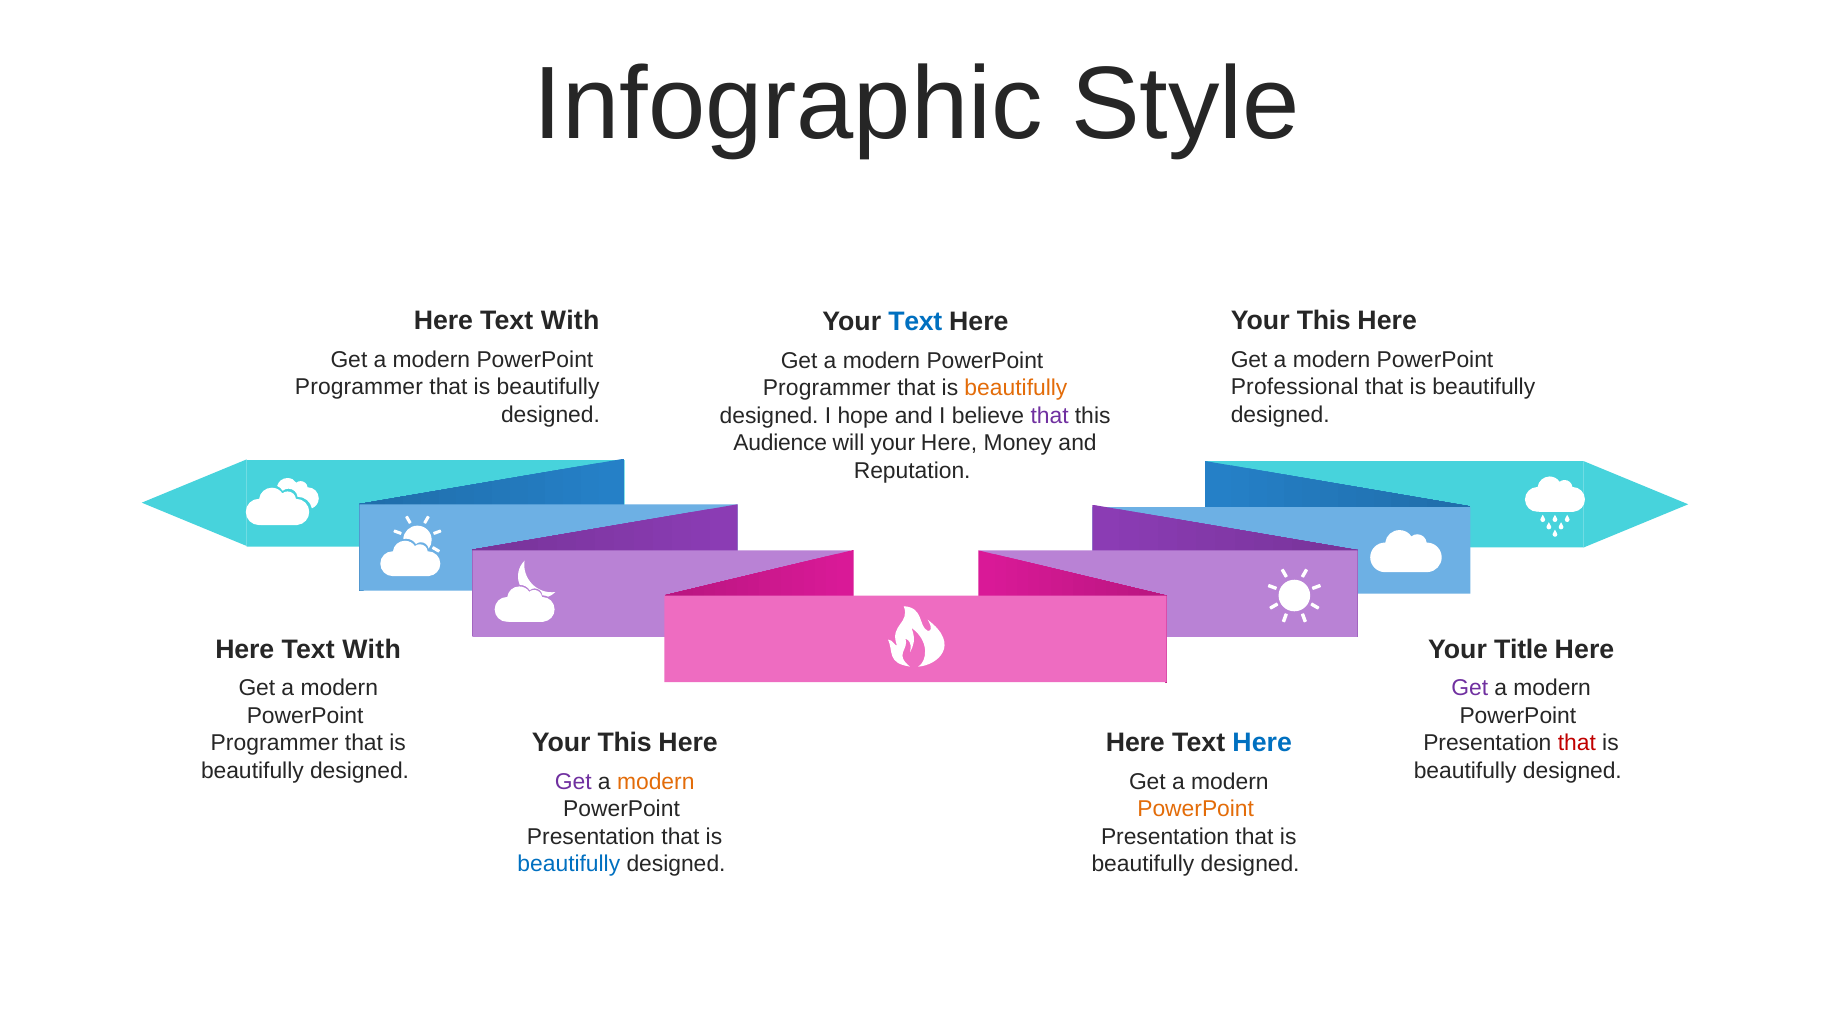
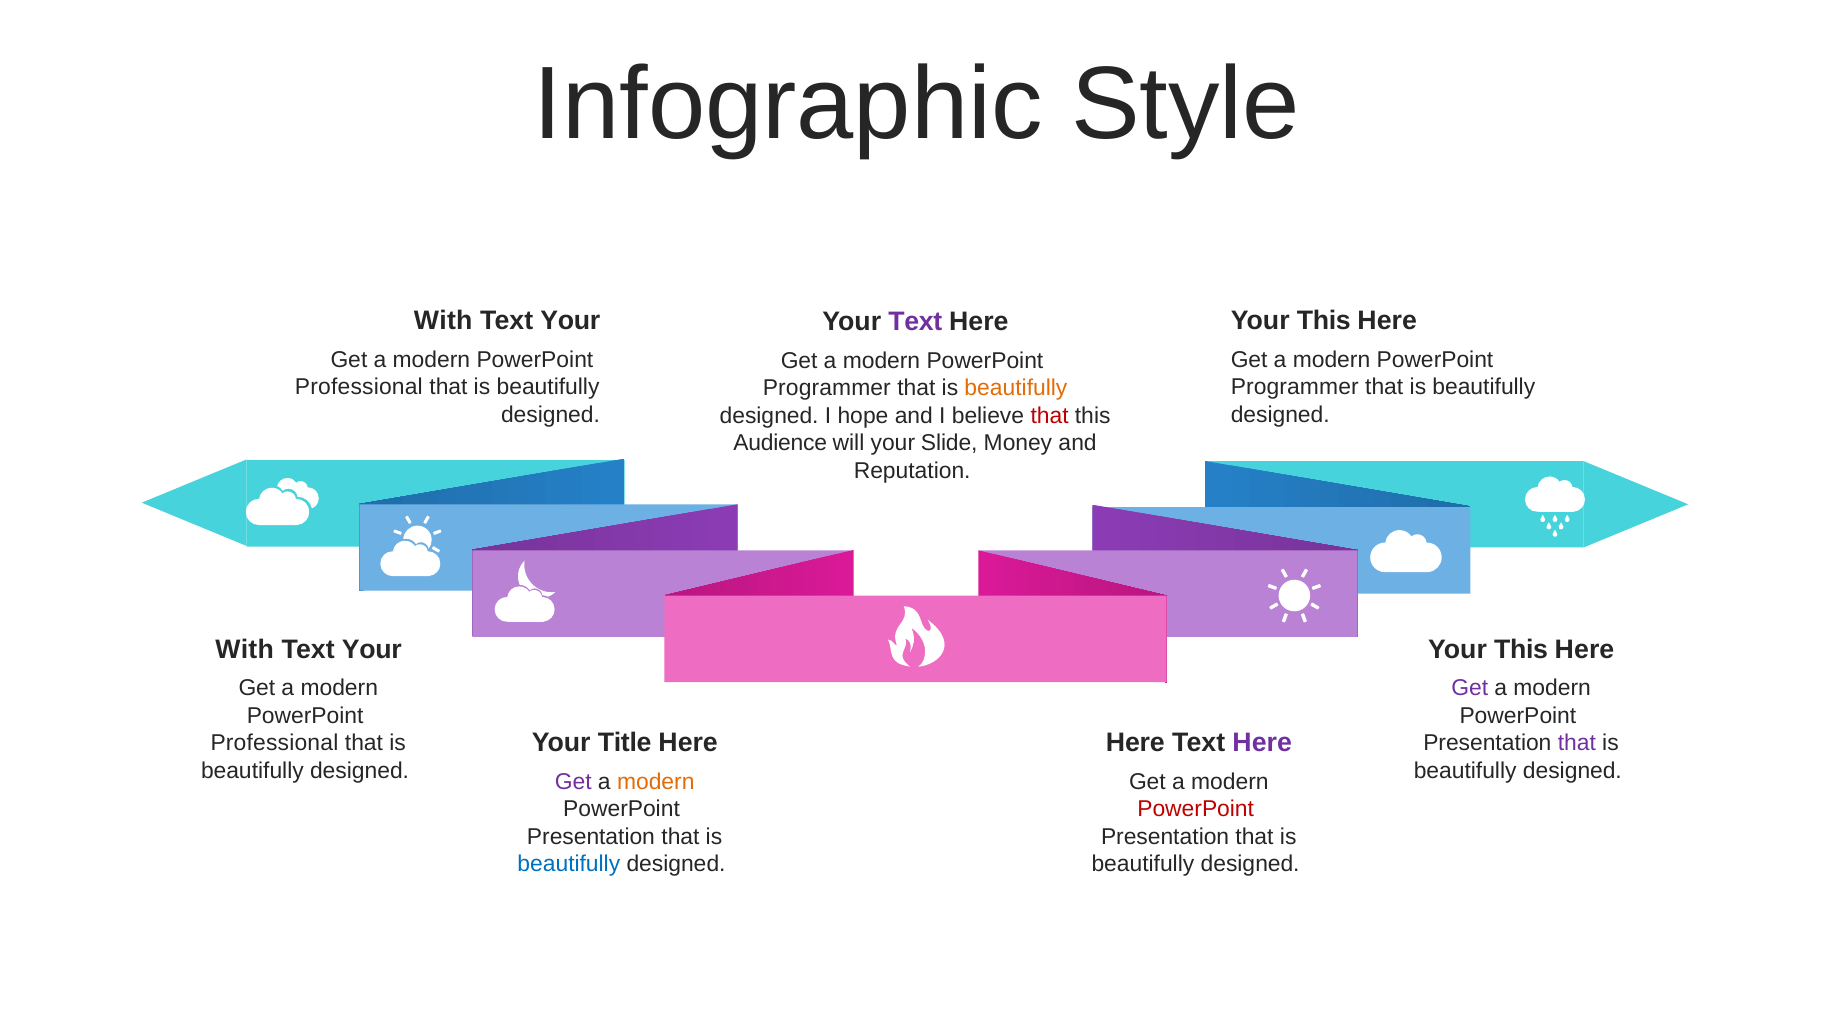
Here: Here -> With (443, 321)
With: With -> Your (570, 321)
Text colour: blue -> purple (915, 322)
Programmer: Programmer -> Professional (359, 387)
Professional: Professional -> Programmer (1295, 387)
that colour: purple -> red (1050, 415)
your Here: Here -> Slide (949, 443)
Here: Here -> With (245, 649)
With: With -> Your (372, 649)
Title: Title -> This (1521, 649)
This: This -> Title (625, 743)
Here colour: blue -> purple (1262, 743)
Programmer: Programmer -> Professional (274, 743)
that colour: red -> purple (1577, 743)
PowerPoint colour: orange -> red (1196, 809)
